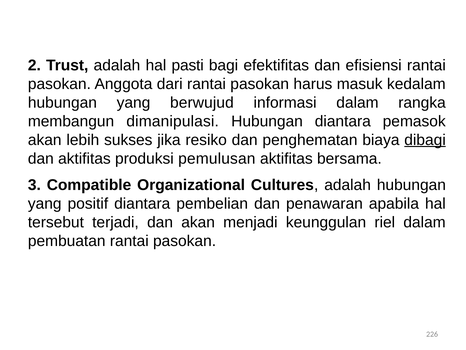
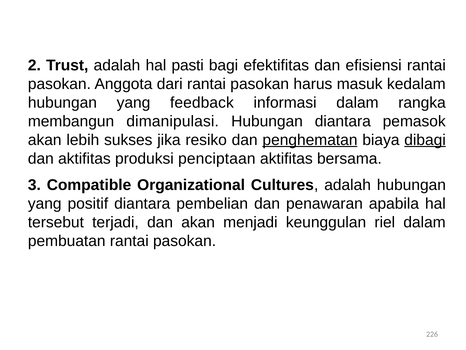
berwujud: berwujud -> feedback (202, 102)
penghematan underline: none -> present (310, 140)
pemulusan: pemulusan -> penciptaan (217, 158)
